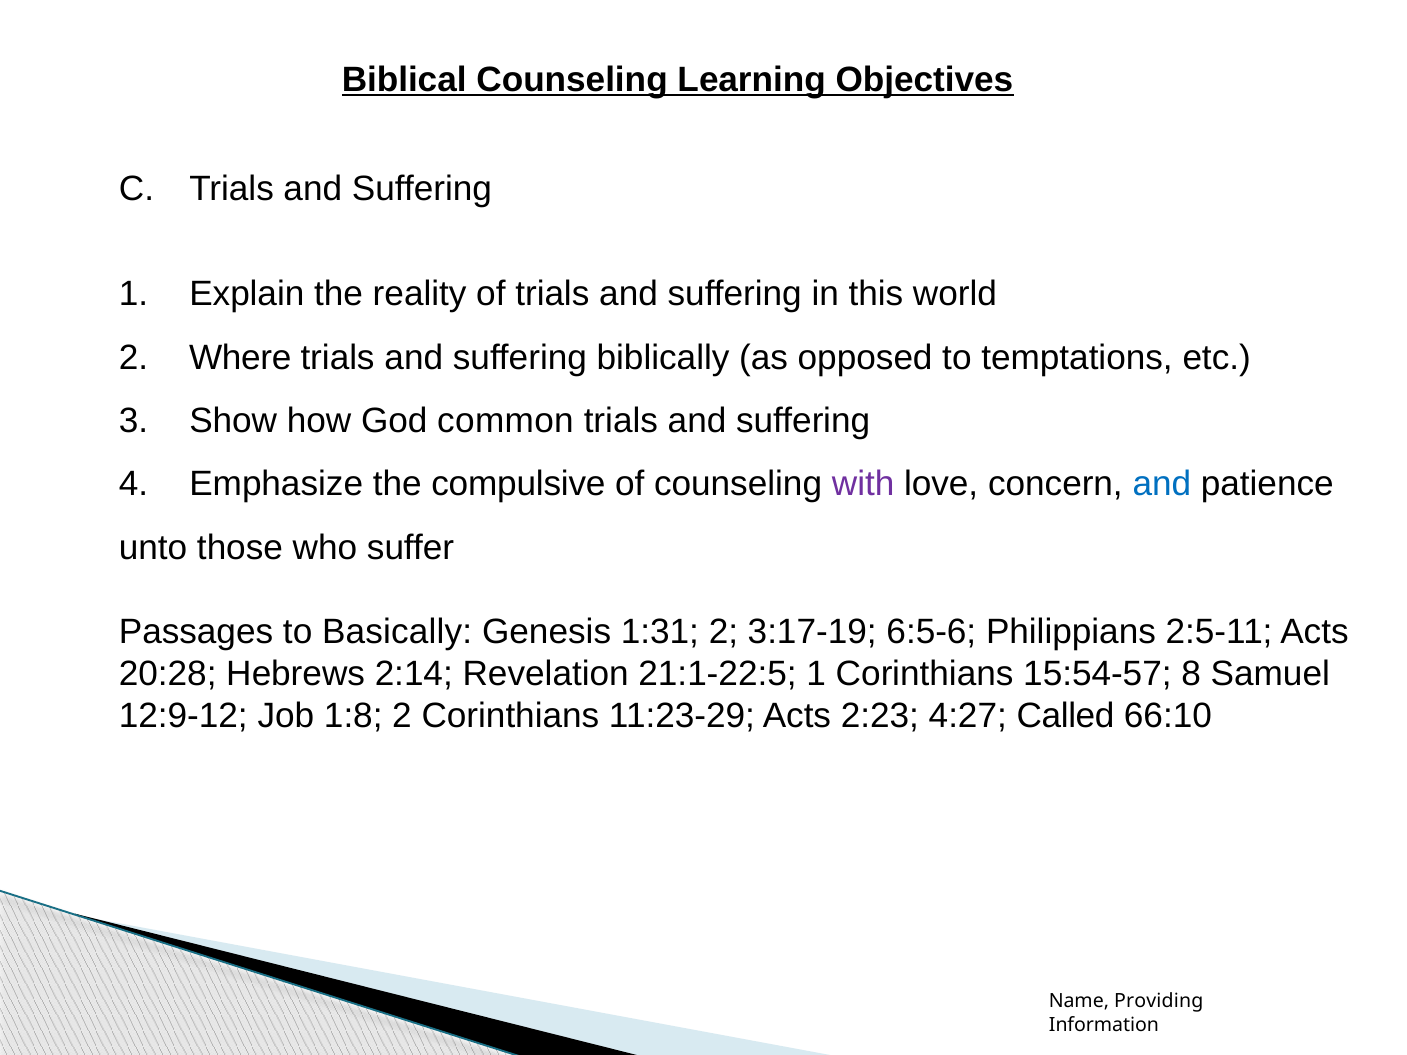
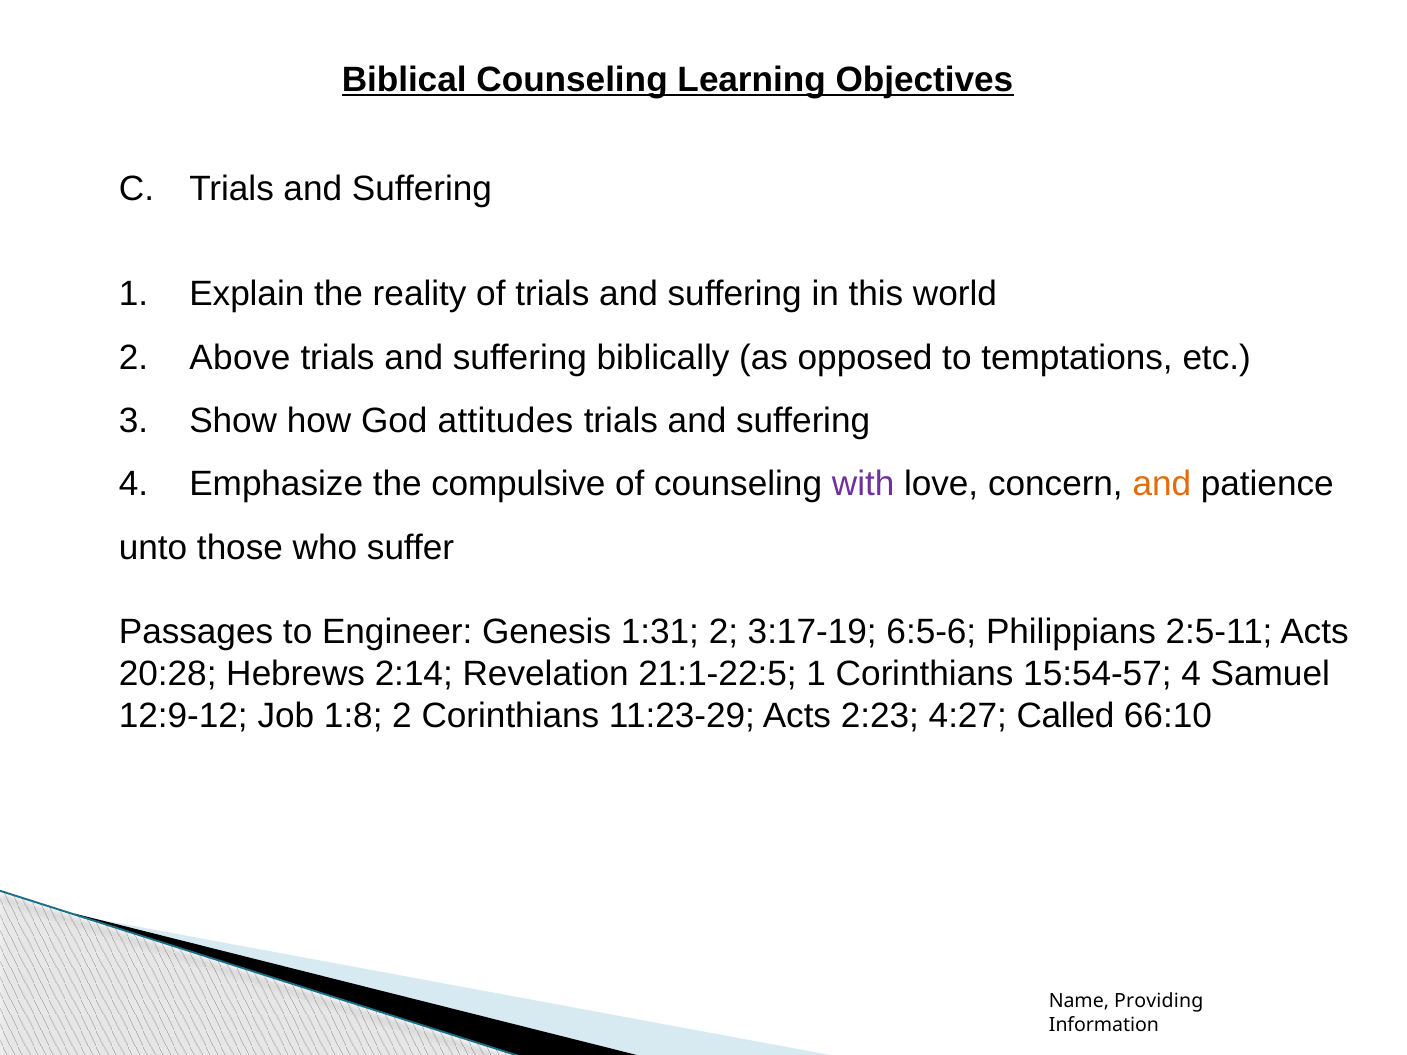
Where: Where -> Above (240, 358)
common: common -> attitudes (505, 421)
and colour: blue -> orange (1162, 484)
Basically: Basically -> Engineer (397, 632)
15:54-57 8: 8 -> 4 (1191, 674)
